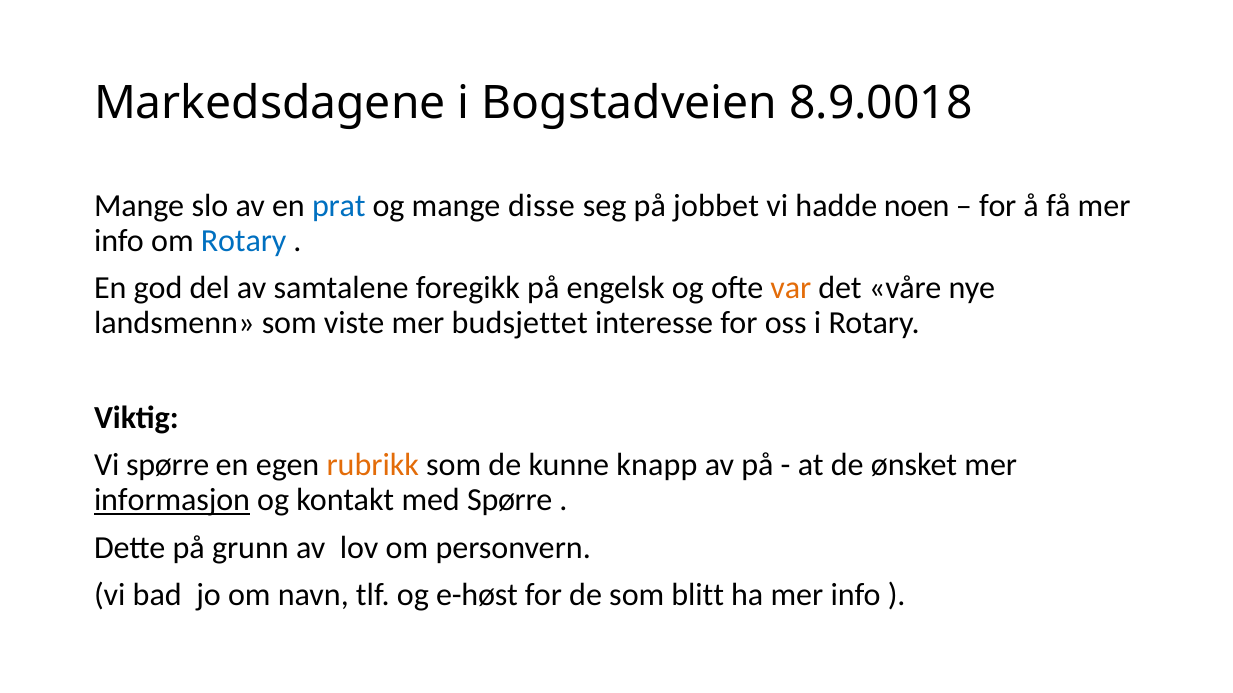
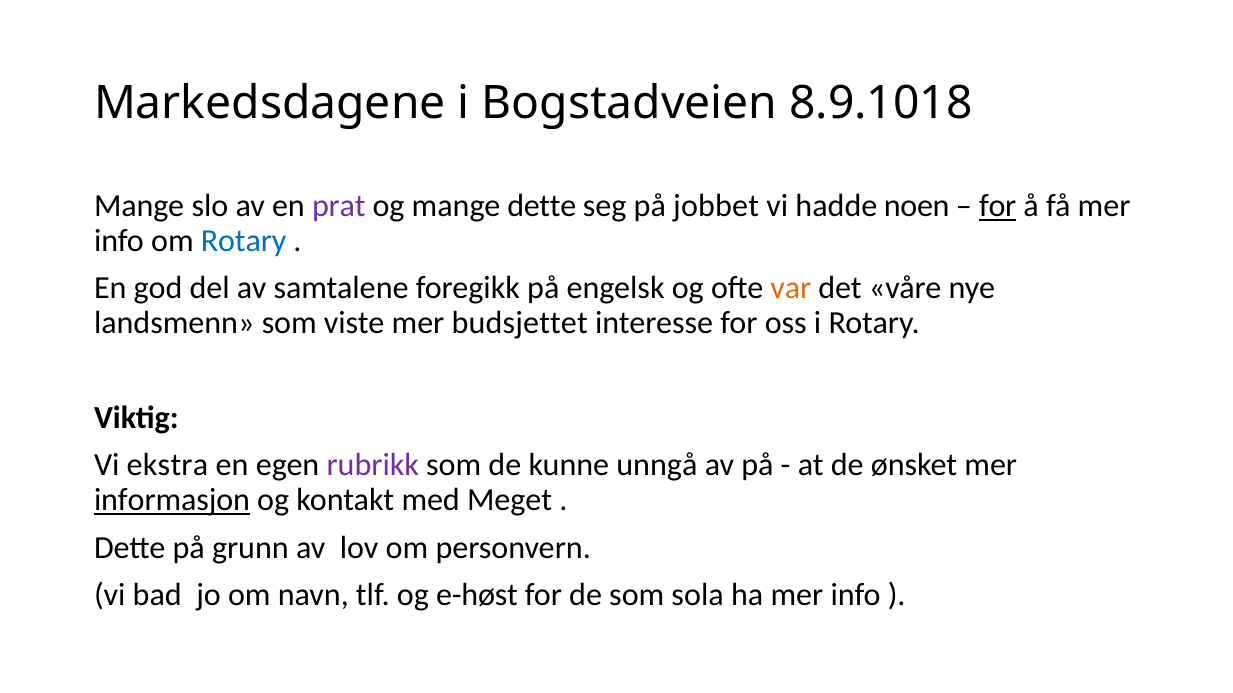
8.9.0018: 8.9.0018 -> 8.9.1018 (881, 104)
prat colour: blue -> purple (339, 206)
mange disse: disse -> dette (542, 206)
for underline: none -> present (998, 206)
Vi spørre: spørre -> ekstra (167, 466)
rubrikk colour: orange -> purple (373, 466)
knapp: knapp -> unngå (657, 466)
med Spørre: Spørre -> Meget (510, 500)
blitt: blitt -> sola (698, 595)
